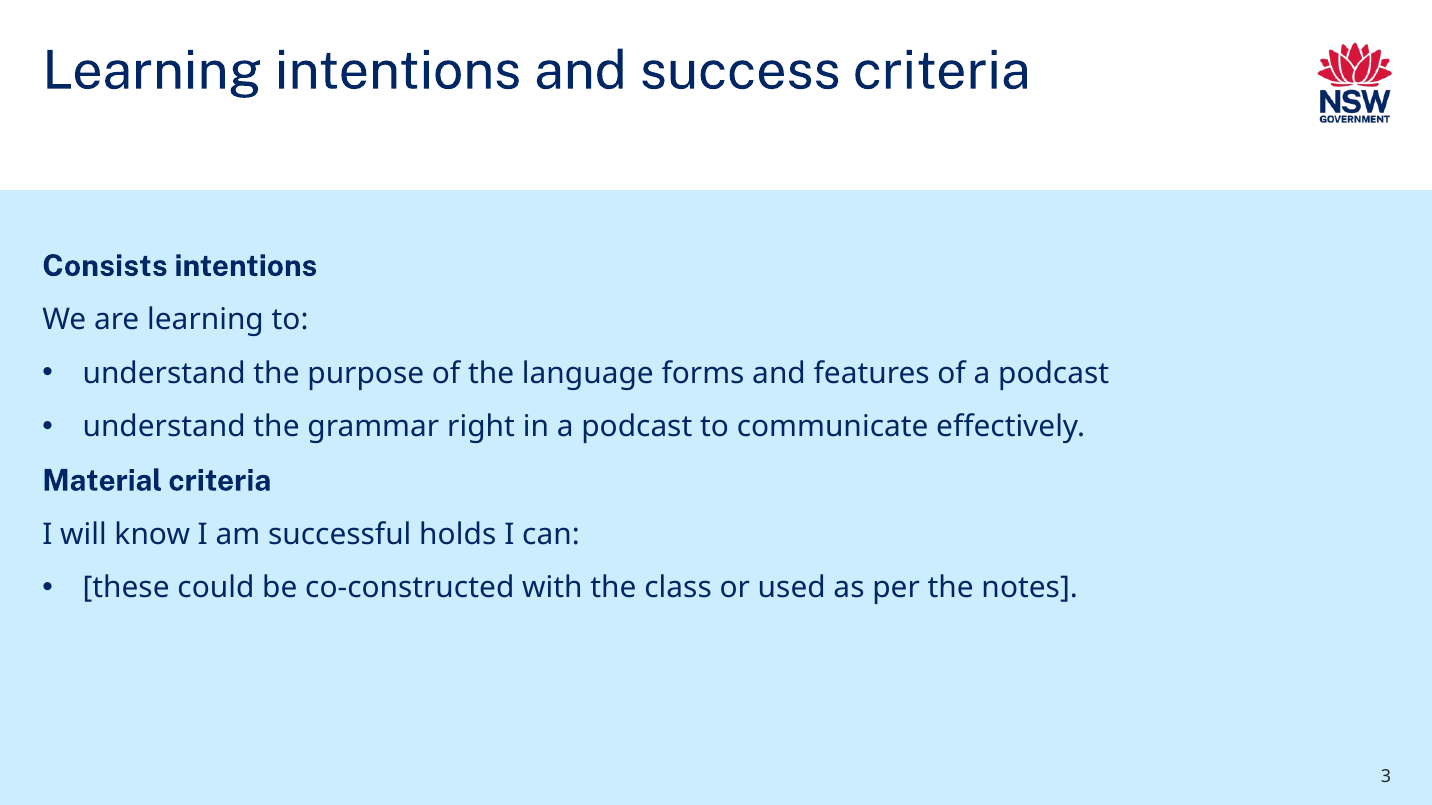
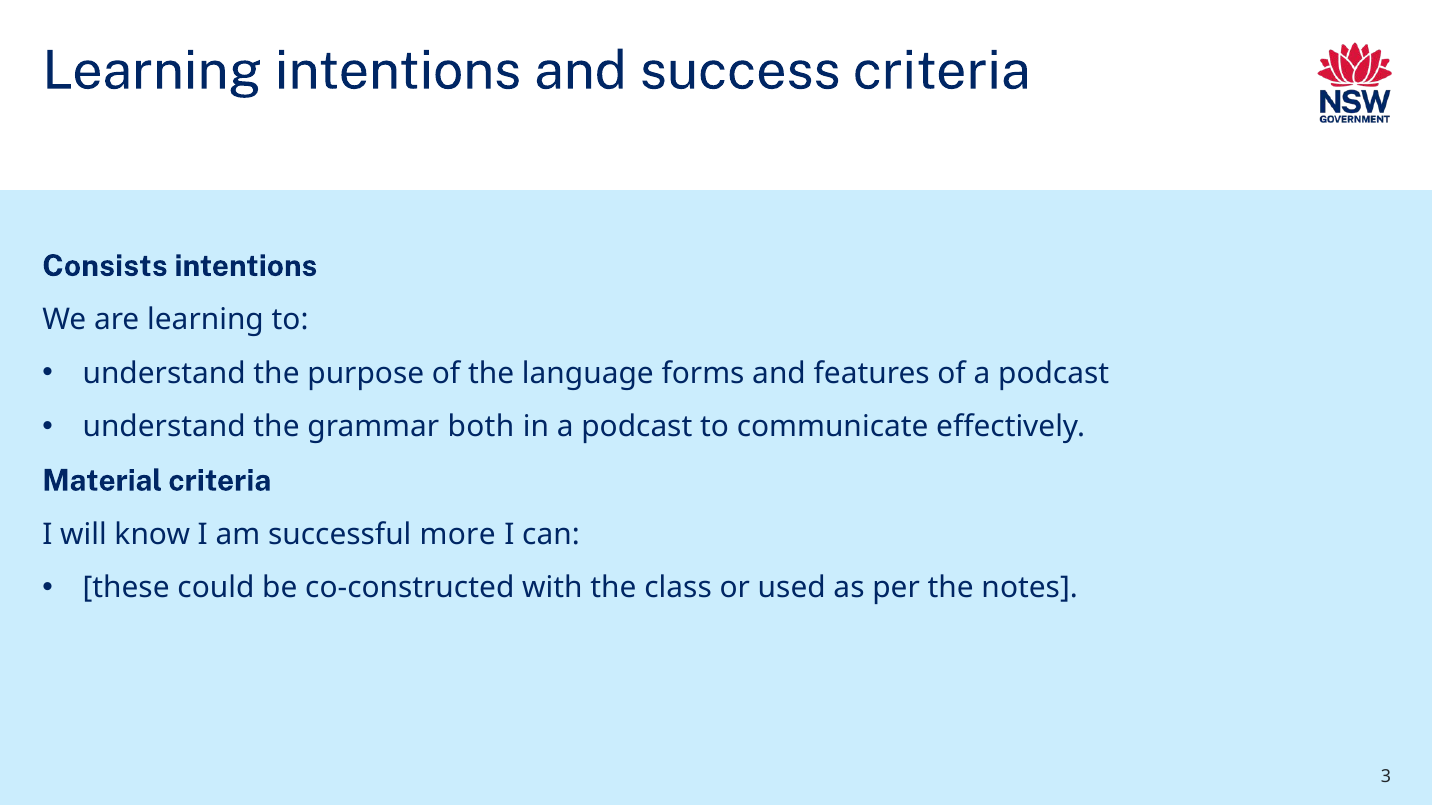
right: right -> both (481, 427)
holds: holds -> more (458, 535)
